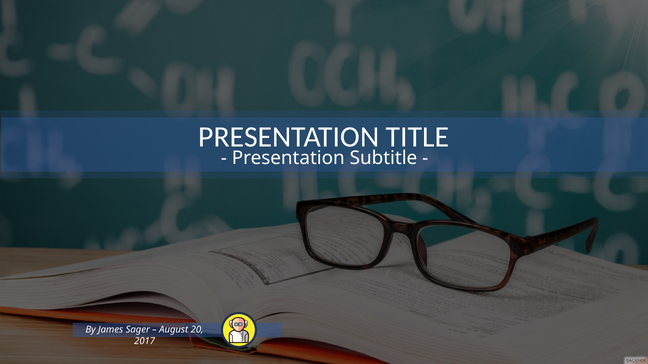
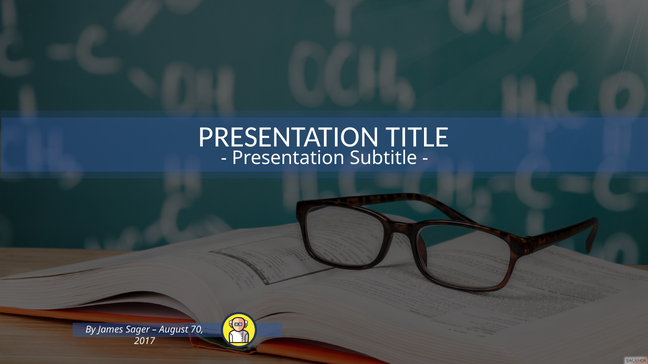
20: 20 -> 70 (197, 330)
